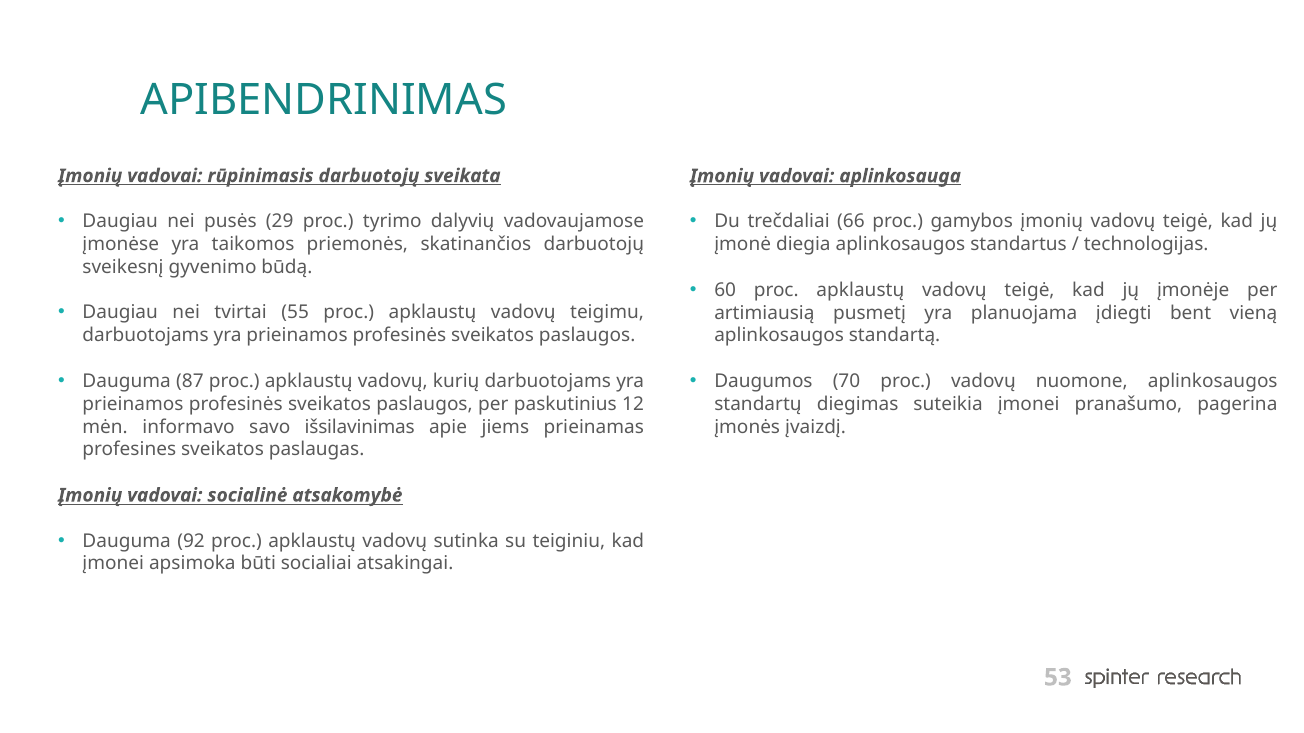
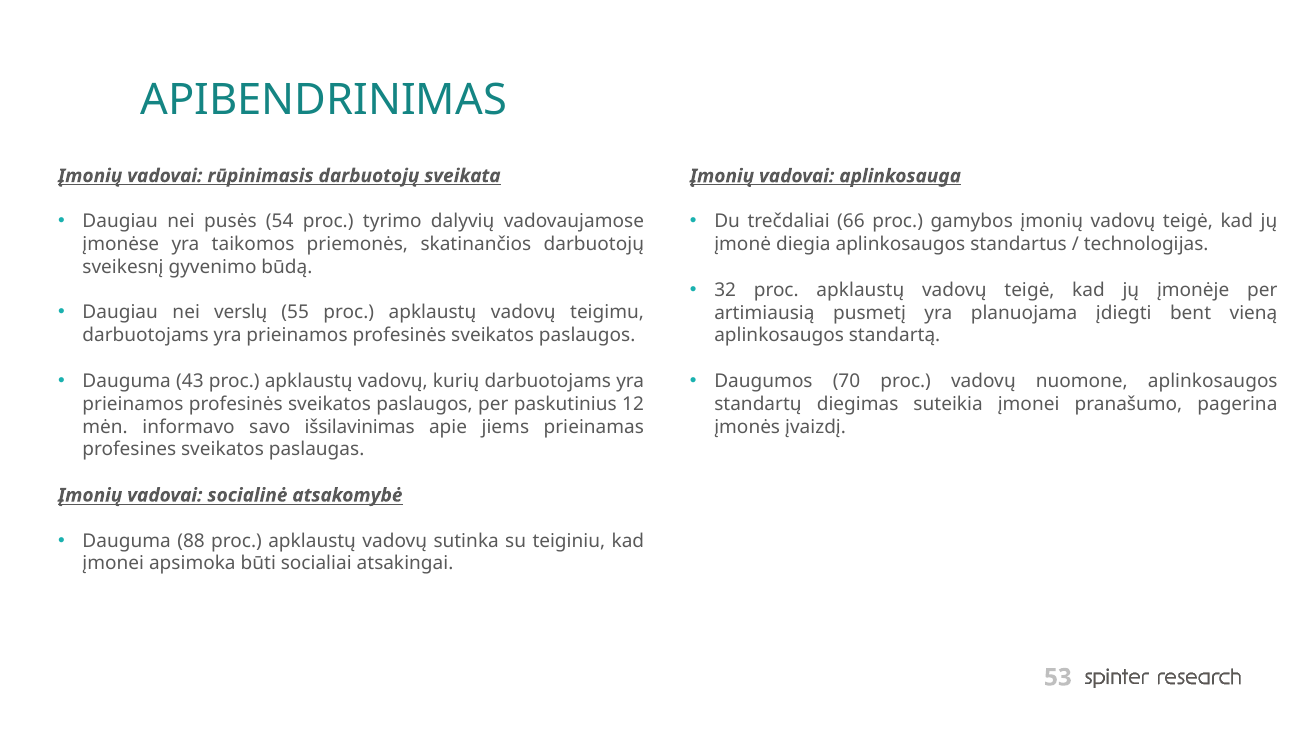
29: 29 -> 54 (280, 222)
60: 60 -> 32 (725, 290)
tvirtai: tvirtai -> verslų (241, 313)
87: 87 -> 43 (190, 381)
92: 92 -> 88 (191, 541)
